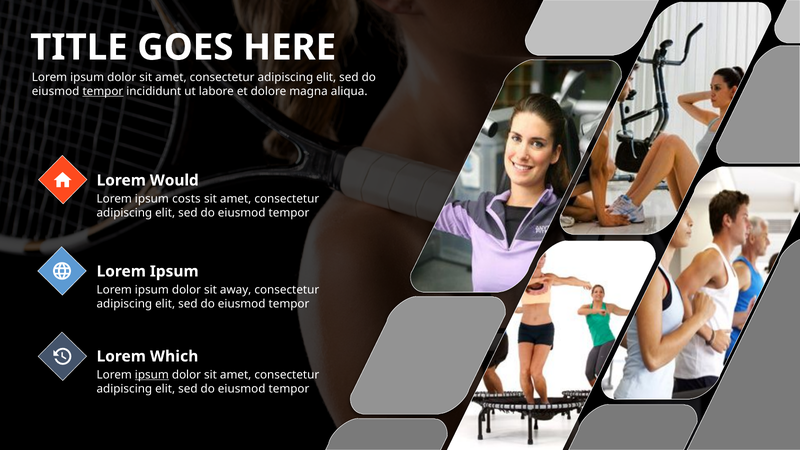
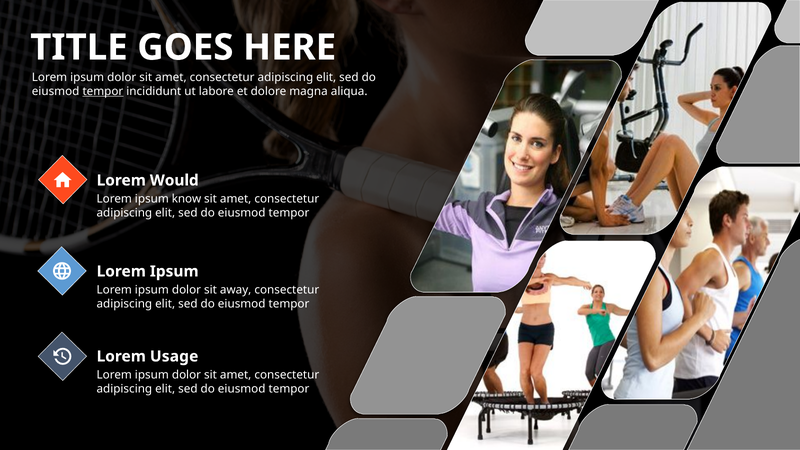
costs: costs -> know (187, 199)
Which: Which -> Usage (174, 356)
ipsum underline: present -> none (152, 375)
